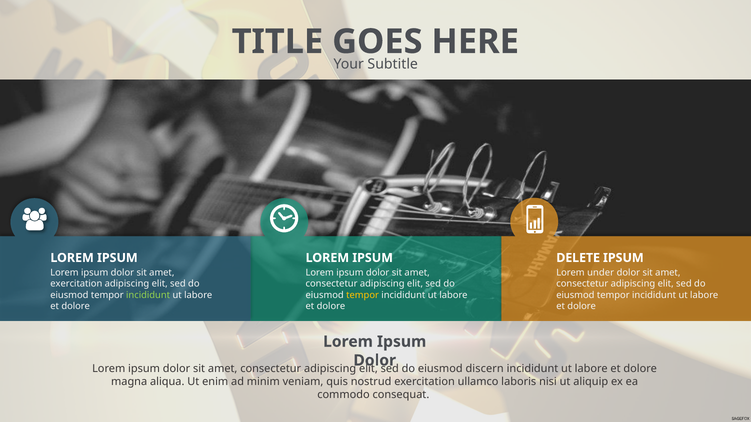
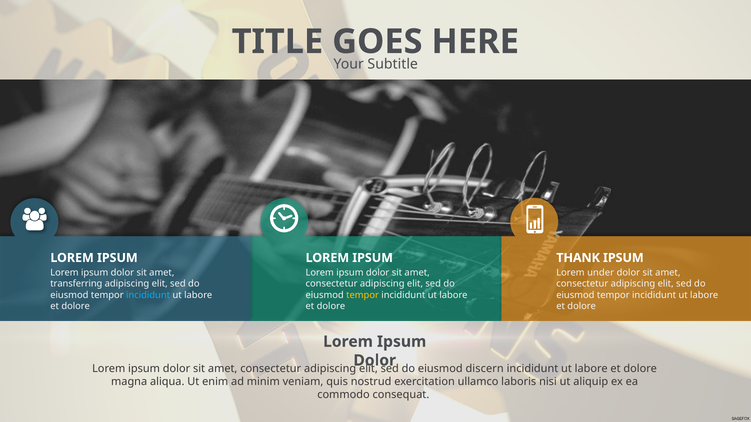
DELETE: DELETE -> THANK (578, 258)
exercitation: exercitation -> transferring (76, 284)
incididunt colour: light green -> light blue (148, 295)
